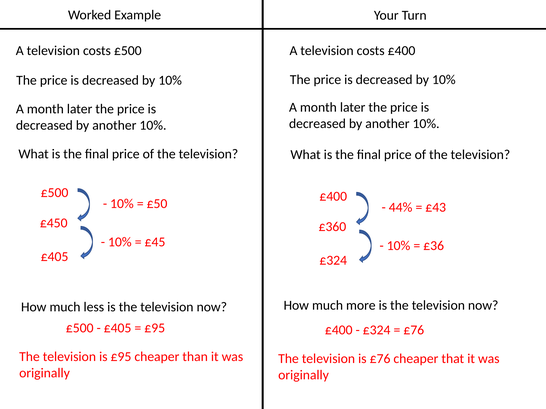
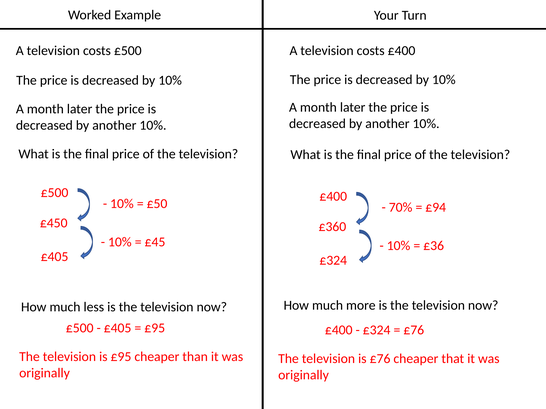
44%: 44% -> 70% (401, 208)
£43: £43 -> £94 (436, 208)
